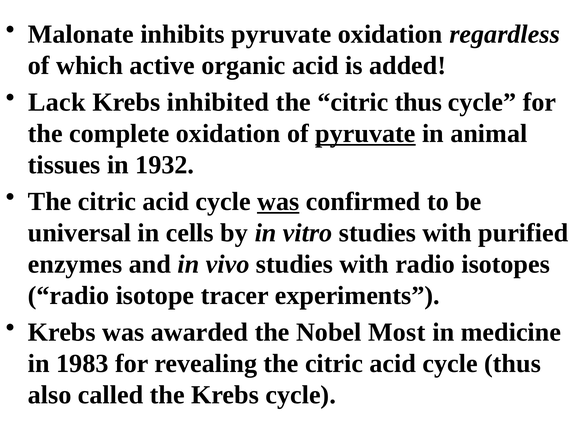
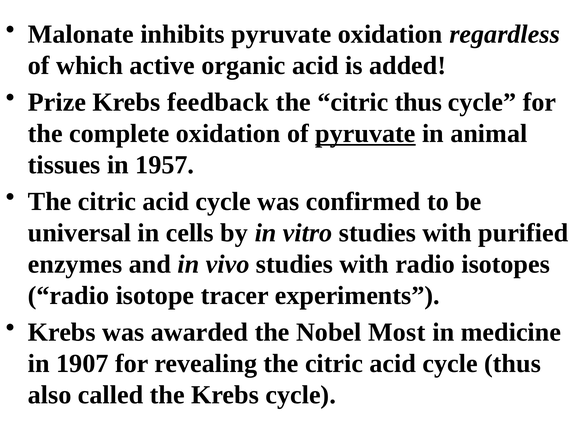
Lack: Lack -> Prize (57, 102)
inhibited: inhibited -> feedback (218, 102)
1932: 1932 -> 1957 (165, 165)
was underline: present -> none (278, 202)
1983: 1983 -> 1907 (82, 364)
